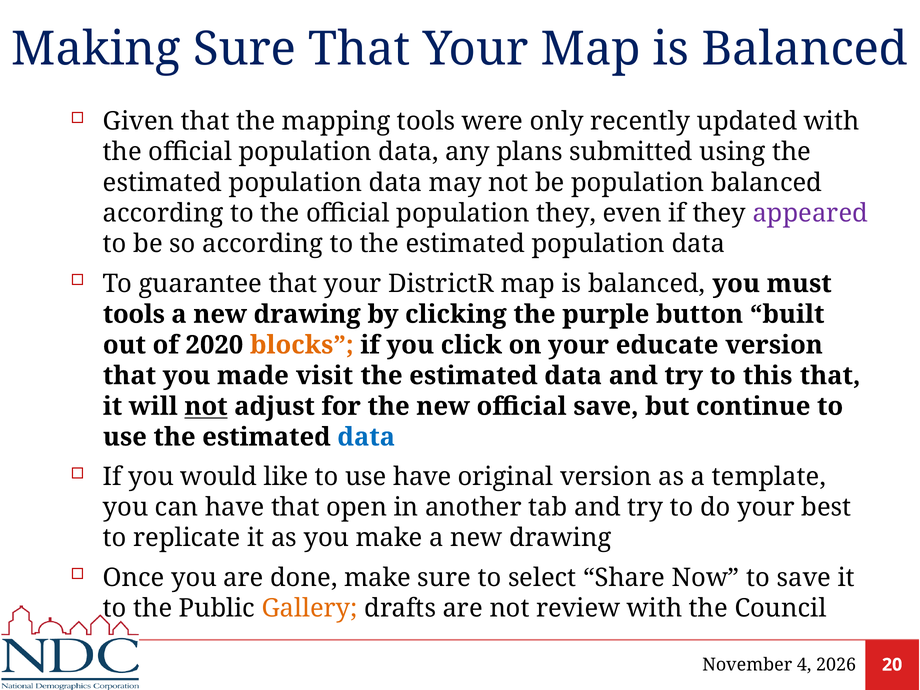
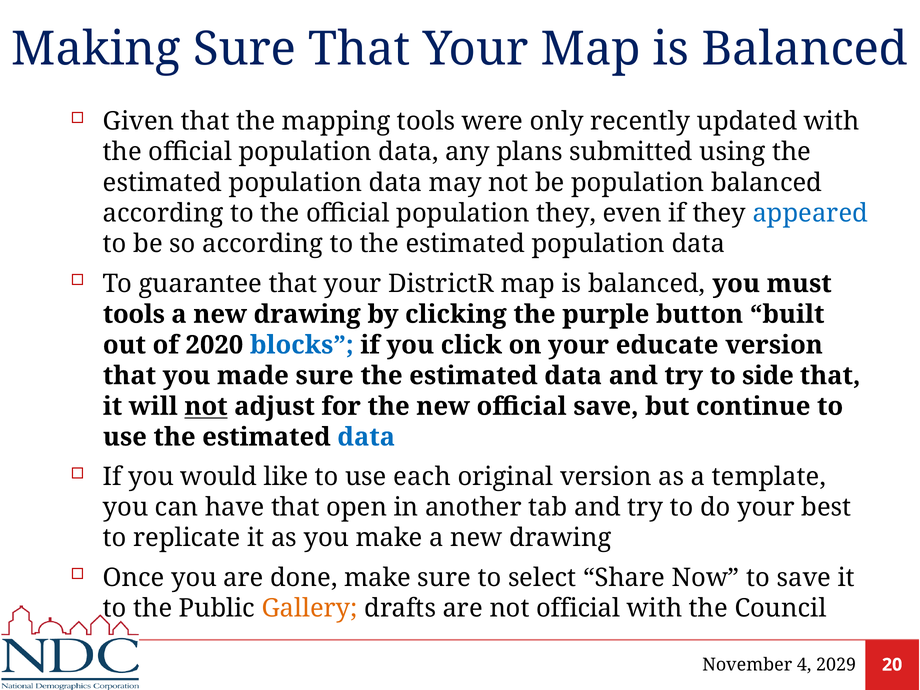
appeared colour: purple -> blue (810, 213)
blocks colour: orange -> blue (302, 345)
made visit: visit -> sure (325, 376)
this: this -> side (768, 376)
use have: have -> each (422, 477)
not review: review -> official (578, 608)
2026: 2026 -> 2029 (836, 665)
